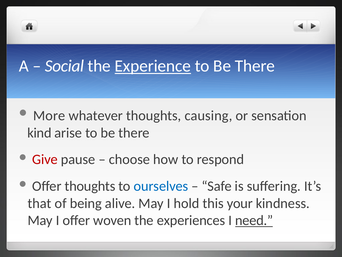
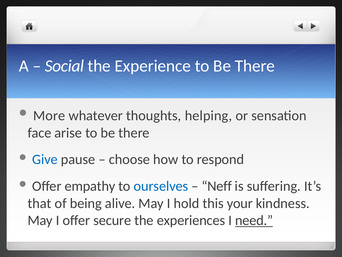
Experience underline: present -> none (153, 66)
causing: causing -> helping (208, 115)
kind: kind -> face (39, 133)
Give colour: red -> blue (45, 159)
Offer thoughts: thoughts -> empathy (90, 186)
Safe: Safe -> Neff (217, 186)
woven: woven -> secure (112, 220)
